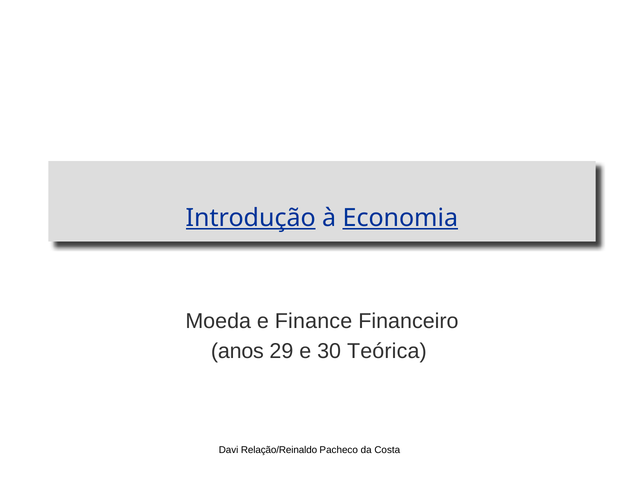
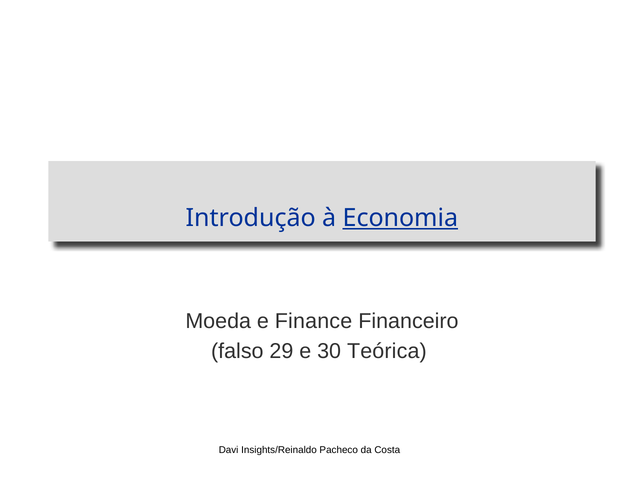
Introdução underline: present -> none (251, 218)
anos: anos -> falso (237, 351)
Relação/Reinaldo: Relação/Reinaldo -> Insights/Reinaldo (279, 450)
